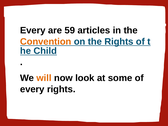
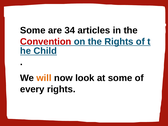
Every: Every -> Some (33, 30)
59: 59 -> 34 (70, 30)
Convention colour: orange -> red (46, 42)
